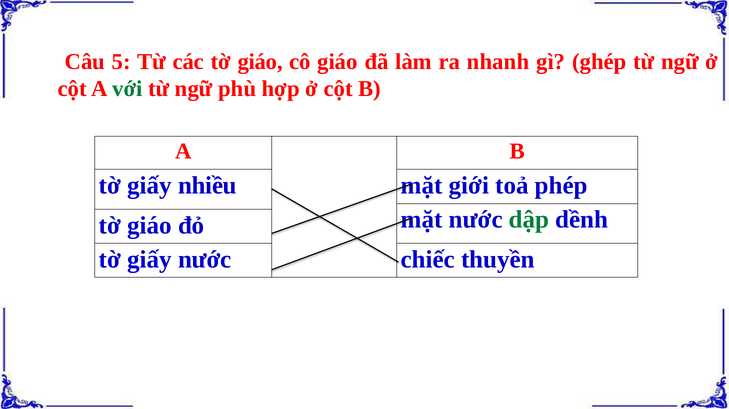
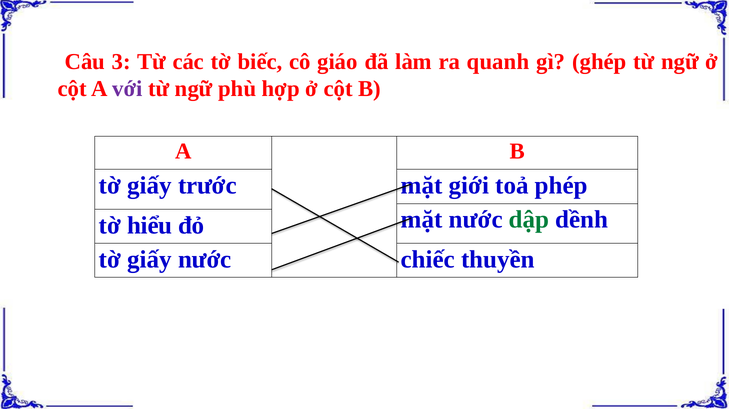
5: 5 -> 3 (121, 62)
các tờ giáo: giáo -> biếc (260, 62)
nhanh: nhanh -> quanh (498, 62)
với colour: green -> purple (127, 89)
nhiều: nhiều -> trước (207, 186)
giáo: giáo -> hiểu (150, 226)
